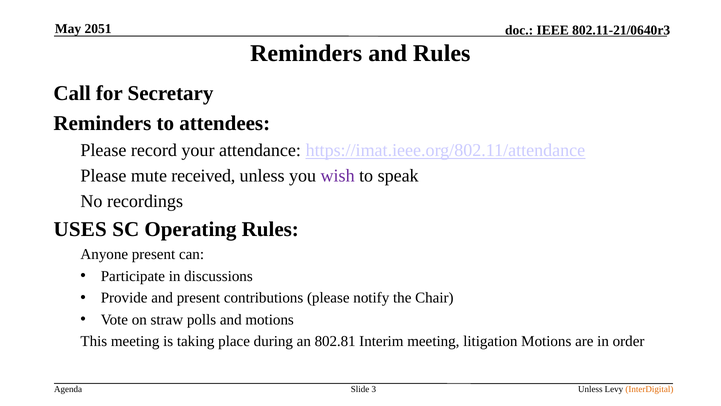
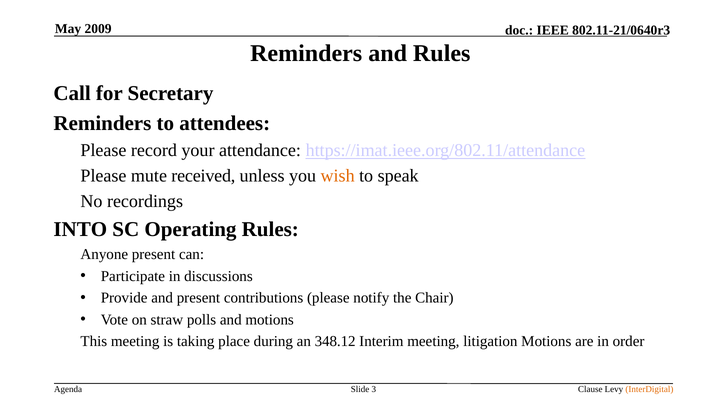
2051: 2051 -> 2009 (98, 29)
wish colour: purple -> orange (338, 176)
USES: USES -> INTO (80, 229)
802.81: 802.81 -> 348.12 (335, 341)
Unless: Unless -> Clause (590, 389)
